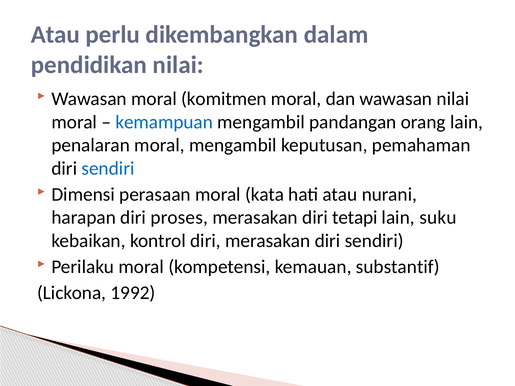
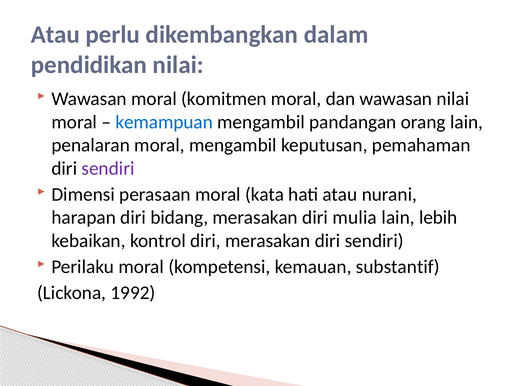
sendiri colour: blue -> purple (108, 169)
proses: proses -> bidang (179, 218)
tetapi: tetapi -> mulia (355, 218)
suku: suku -> lebih (438, 218)
